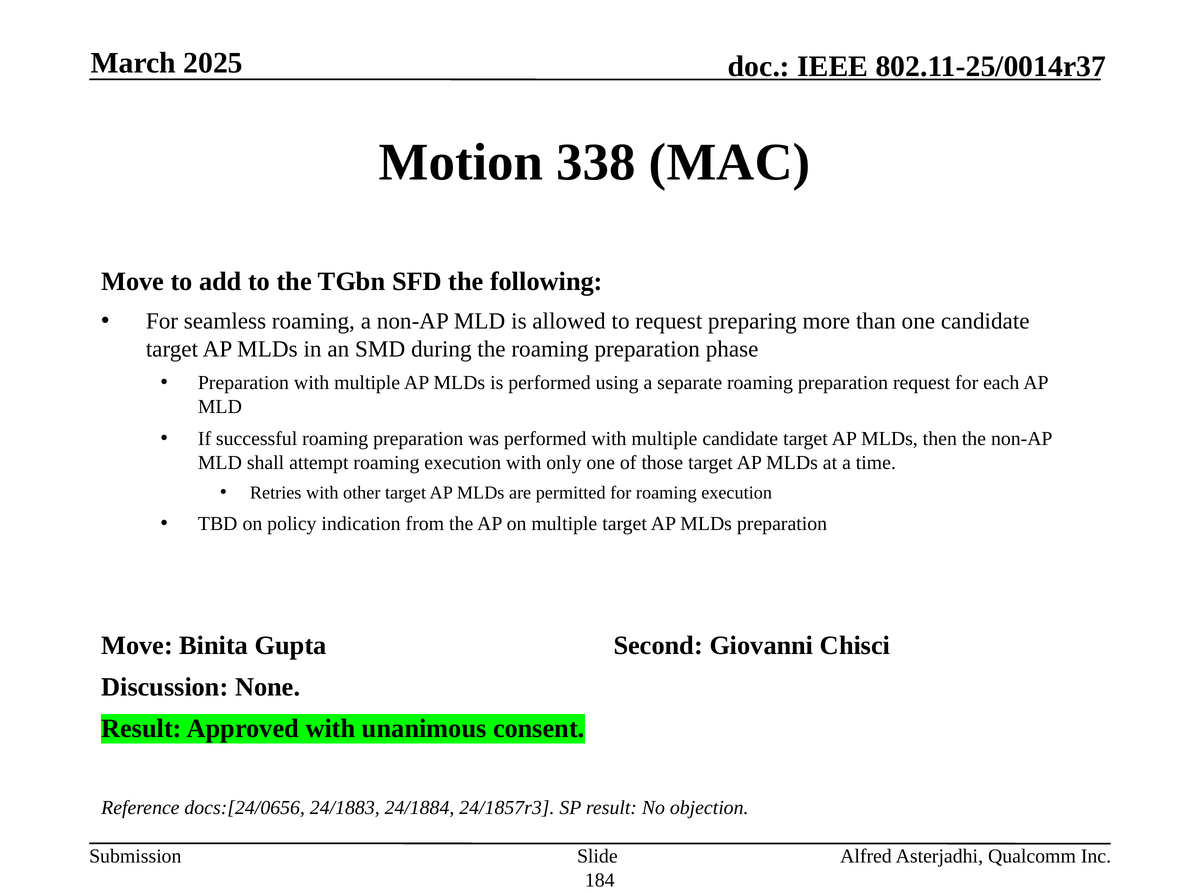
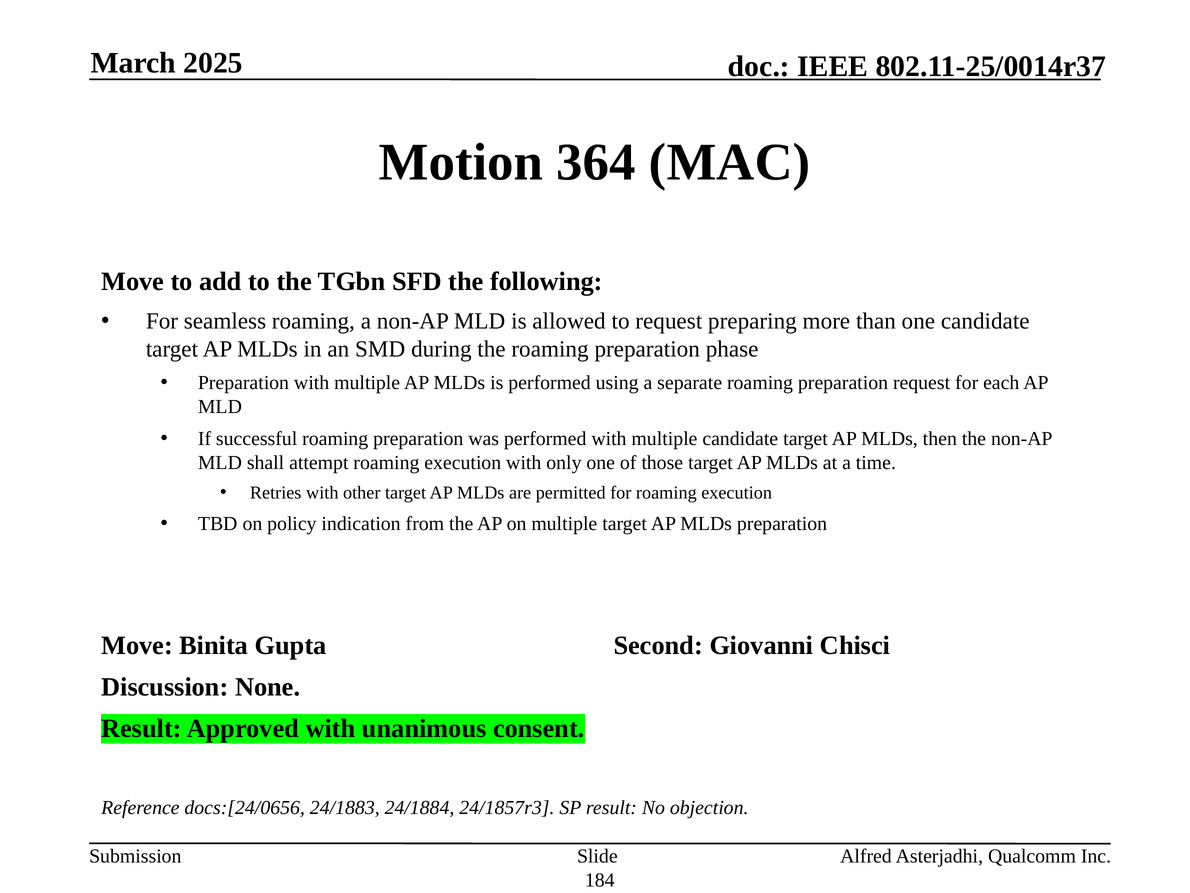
338: 338 -> 364 (596, 162)
